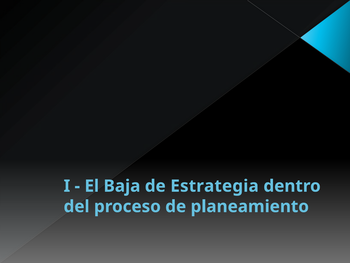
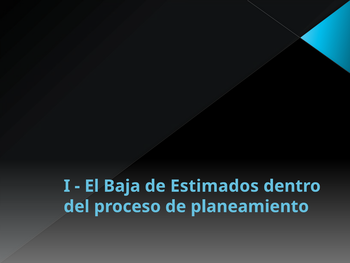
Estrategia: Estrategia -> Estimados (215, 186)
